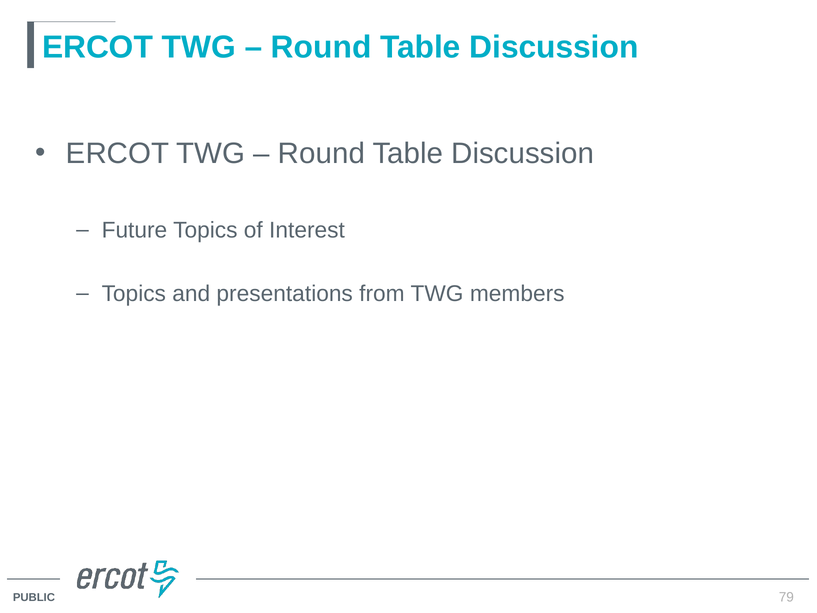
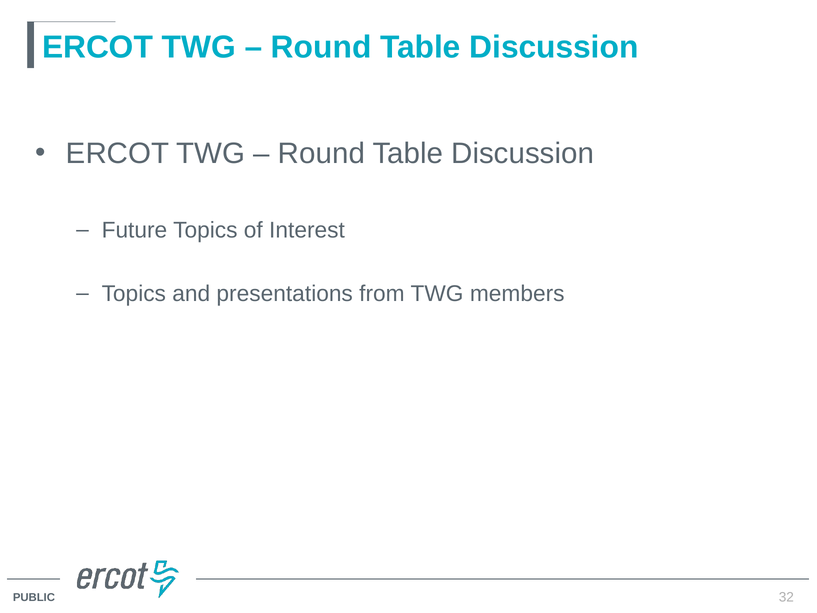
79: 79 -> 32 (786, 597)
